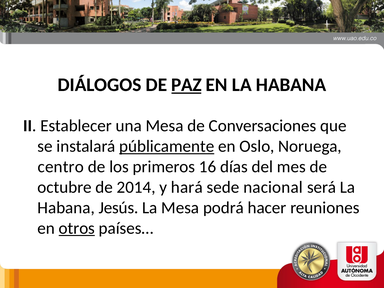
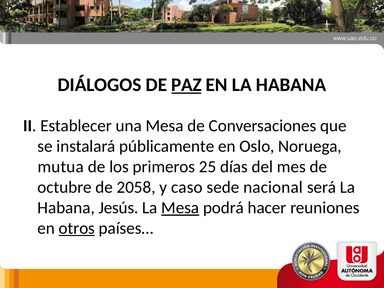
públicamente underline: present -> none (167, 146)
centro: centro -> mutua (61, 167)
16: 16 -> 25 (208, 167)
2014: 2014 -> 2058 (136, 187)
hará: hará -> caso (187, 187)
Mesa underline: none -> present (180, 208)
